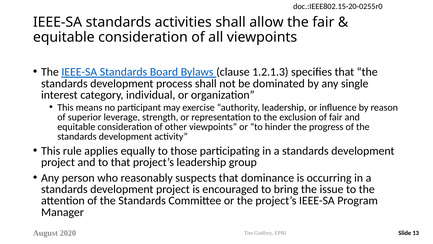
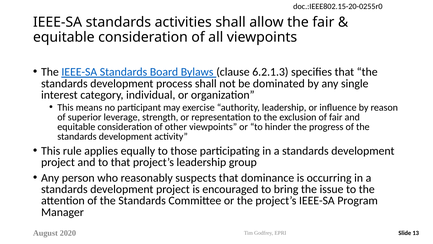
1.2.1.3: 1.2.1.3 -> 6.2.1.3 (270, 72)
